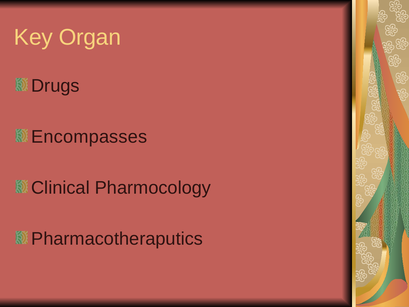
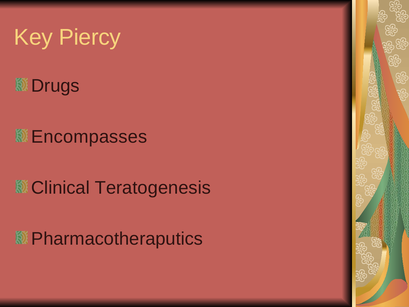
Organ: Organ -> Piercy (90, 37)
Pharmocology: Pharmocology -> Teratogenesis (153, 188)
